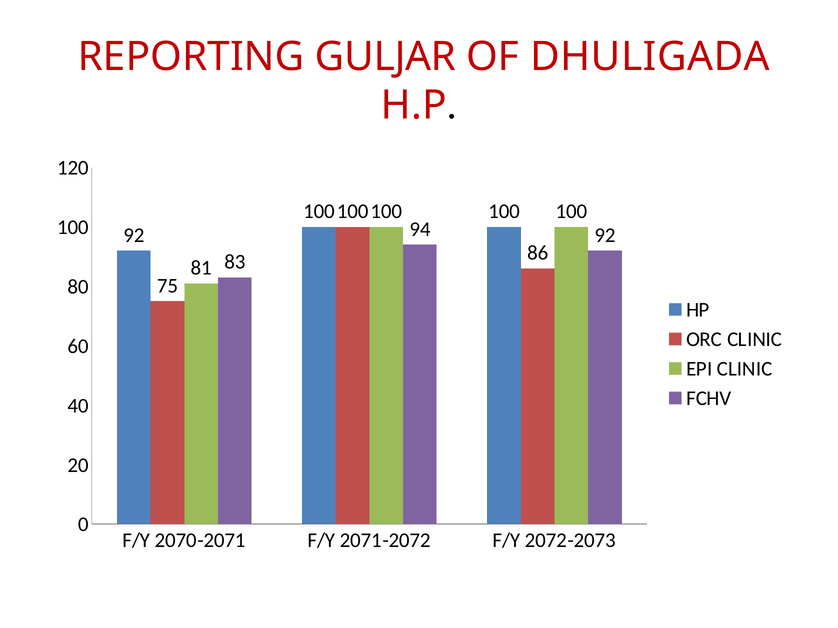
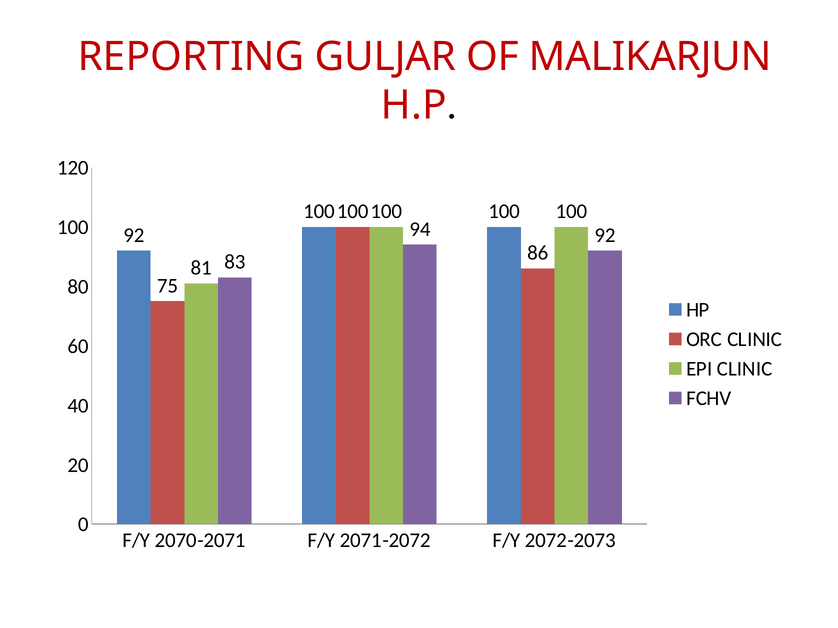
DHULIGADA: DHULIGADA -> MALIKARJUN (650, 57)
